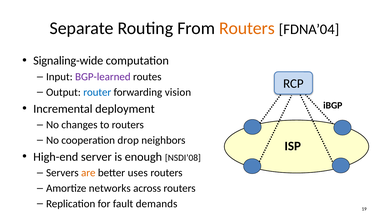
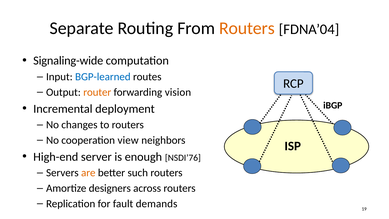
BGP-learned colour: purple -> blue (103, 77)
router colour: blue -> orange (97, 92)
drop: drop -> view (128, 140)
NSDI’08: NSDI’08 -> NSDI’76 (183, 158)
uses: uses -> such (138, 173)
networks: networks -> designers (110, 188)
